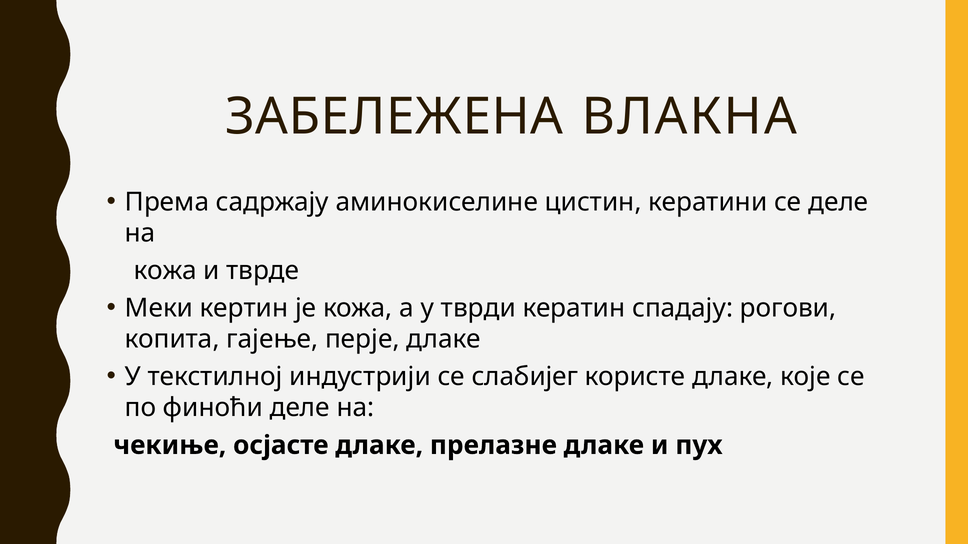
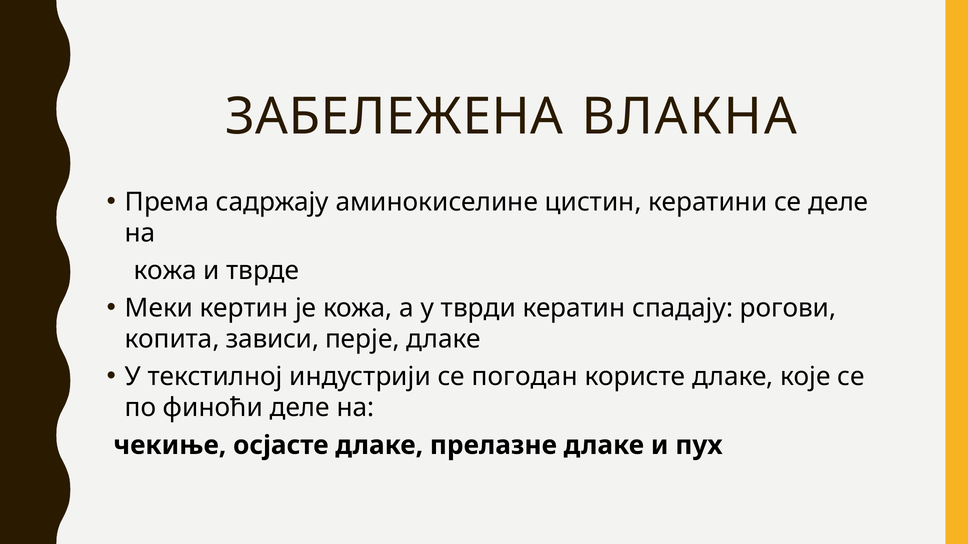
гајење: гајење -> зависи (272, 340)
слабијег: слабијег -> погодан (525, 377)
